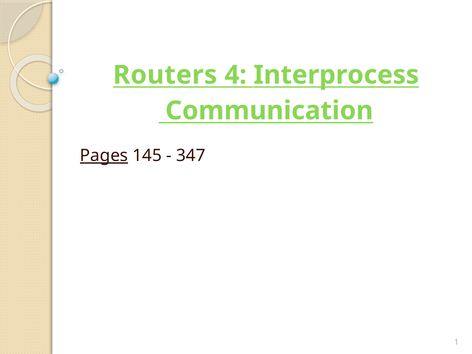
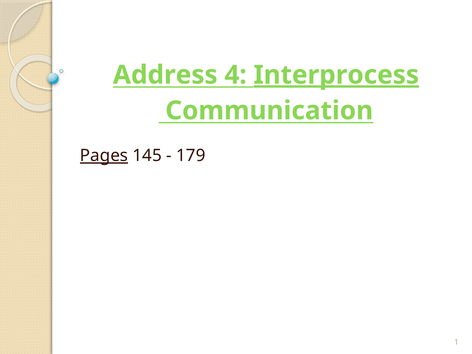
Routers: Routers -> Address (165, 75)
Interprocess underline: none -> present (336, 75)
347: 347 -> 179 (191, 156)
